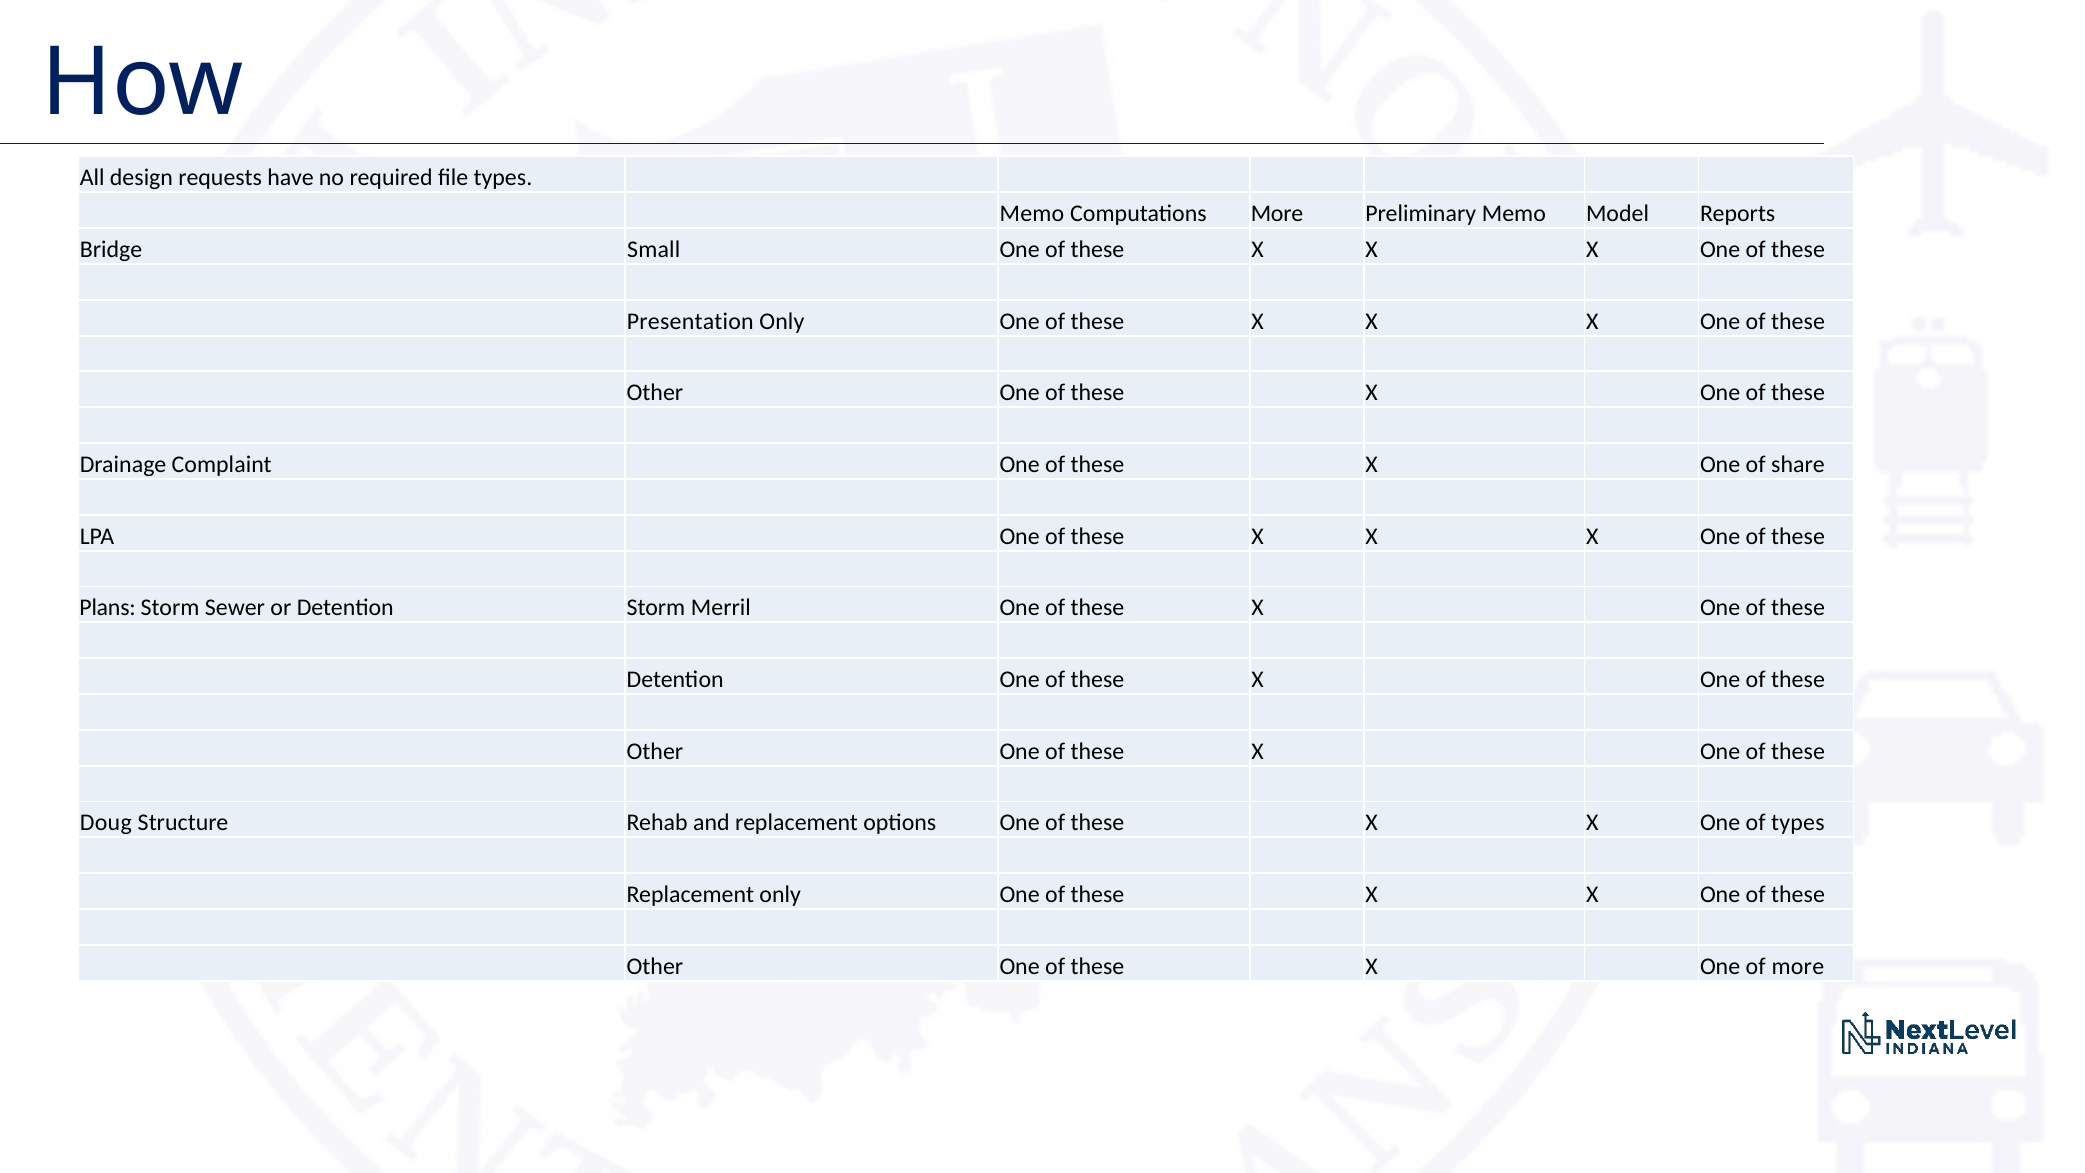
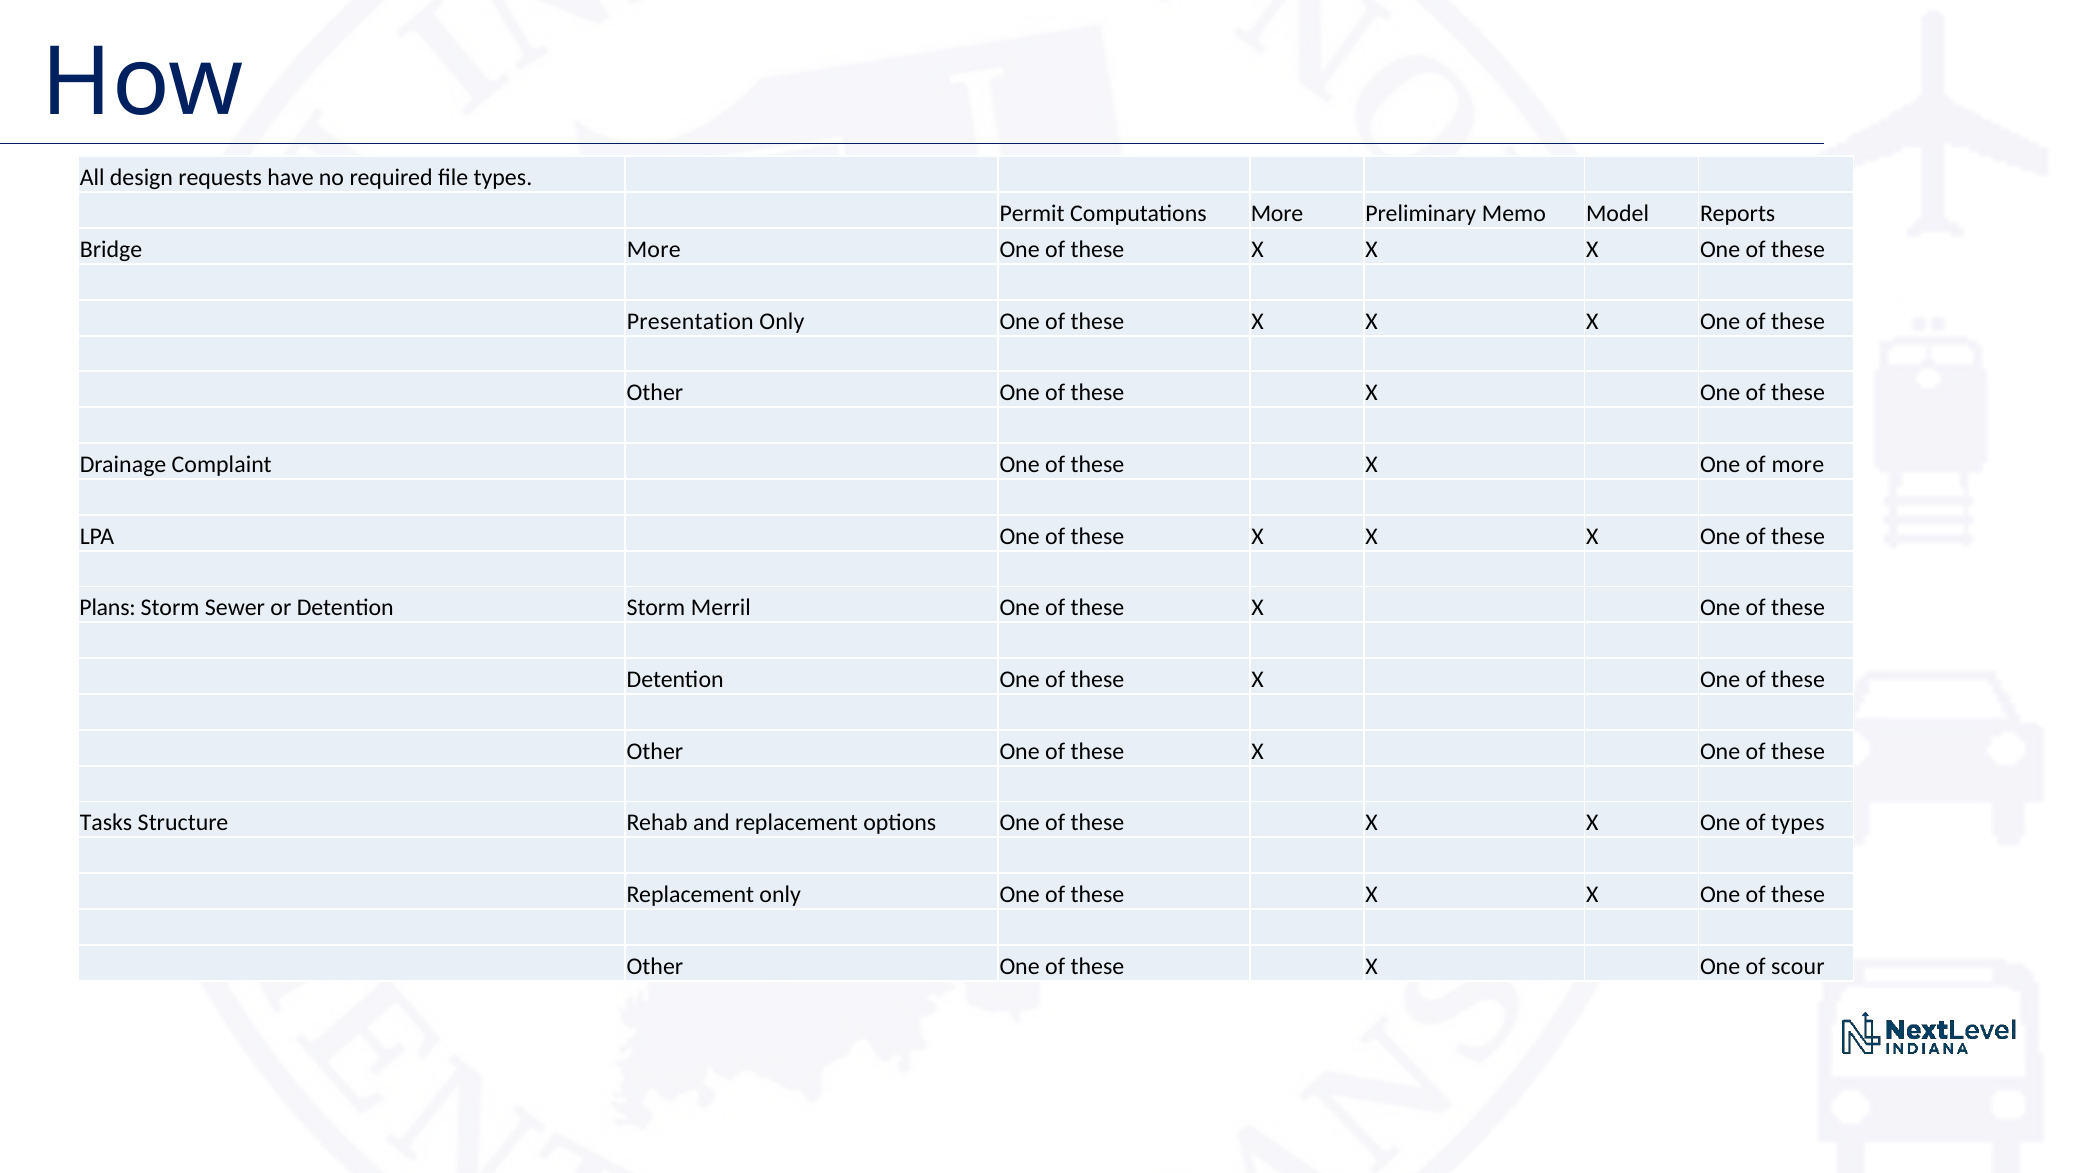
Memo: Memo -> Permit (1032, 214)
Bridge Small: Small -> More (654, 249)
of share: share -> more (1798, 464)
Doug: Doug -> Tasks (106, 823)
of more: more -> scour (1798, 966)
